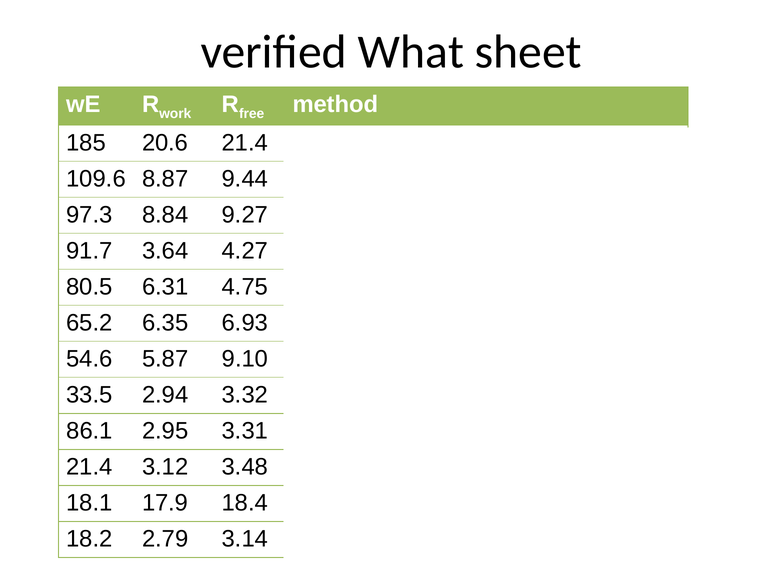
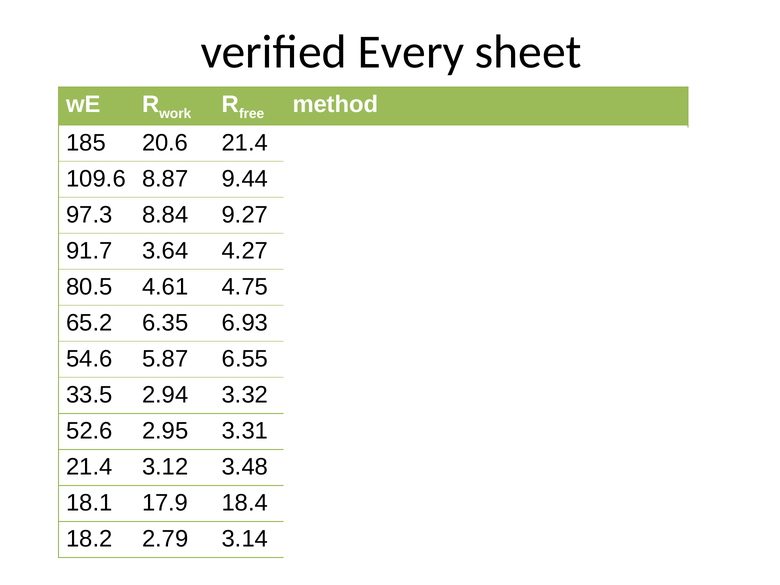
What: What -> Every (411, 52)
6.31: 6.31 -> 4.61 (165, 287)
9.10: 9.10 -> 6.55 (245, 359)
86.1: 86.1 -> 52.6 (89, 431)
